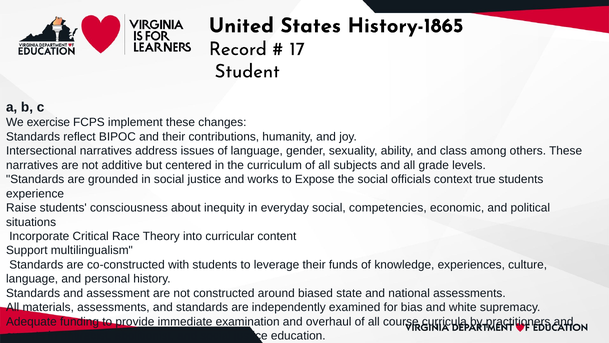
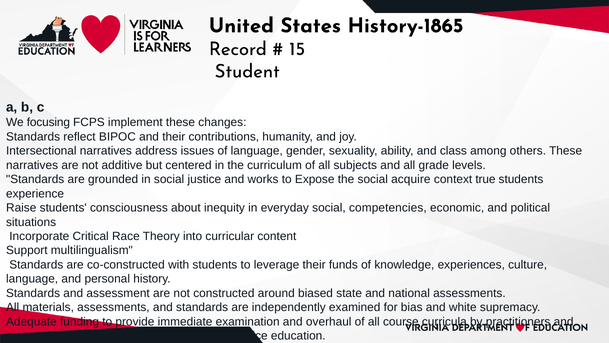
17: 17 -> 15 (297, 49)
exercise: exercise -> focusing (48, 122)
officials: officials -> acquire (411, 179)
